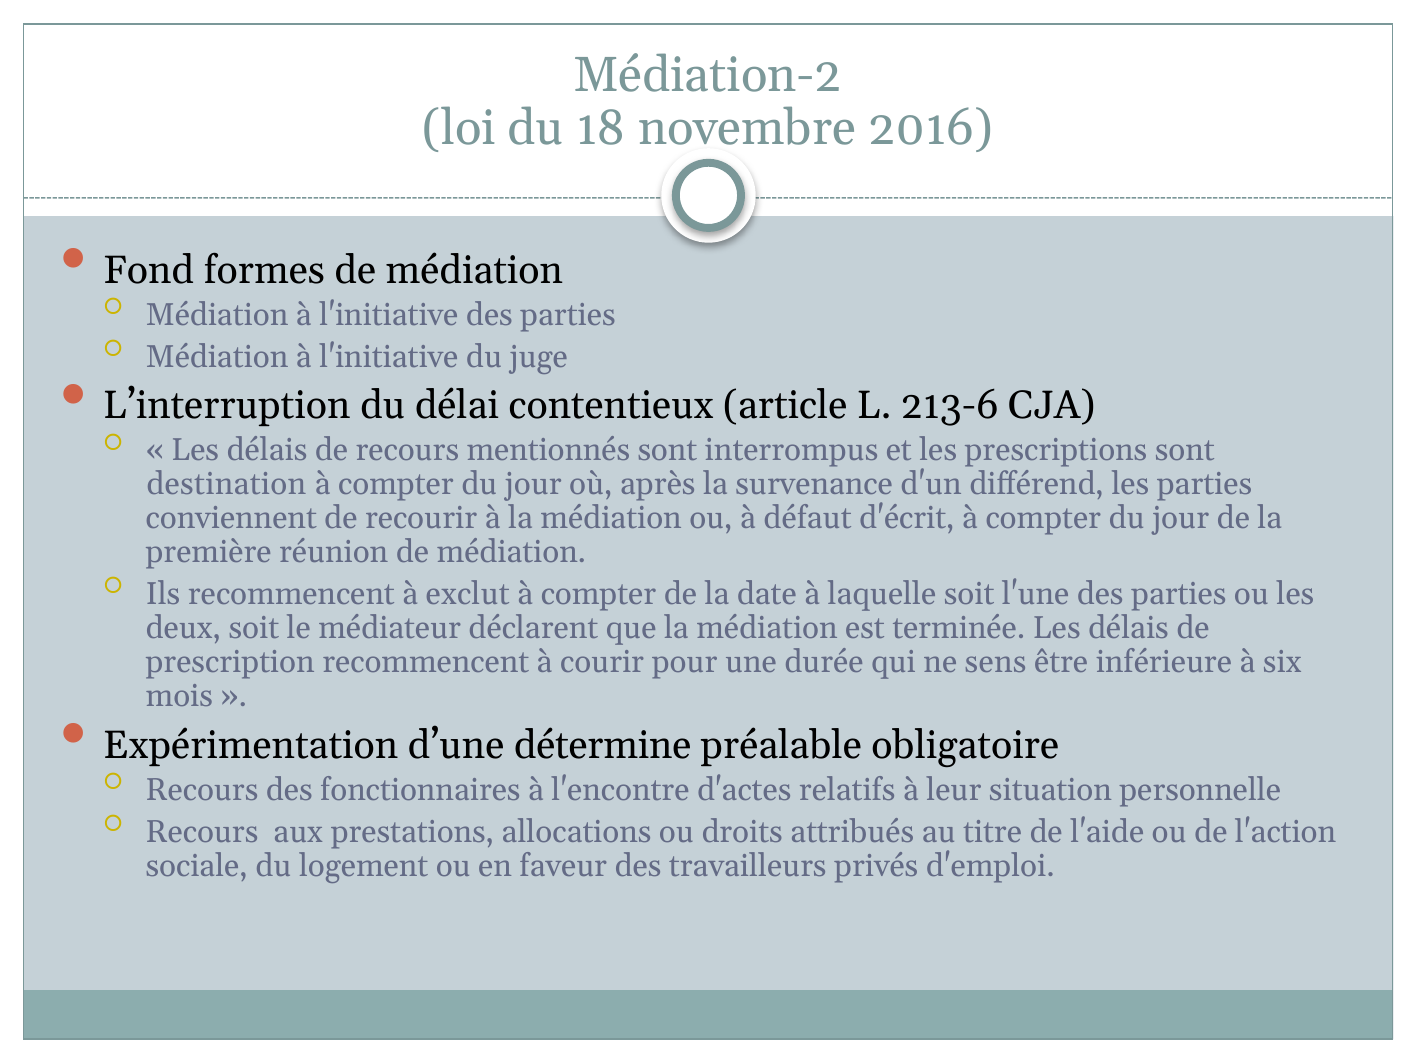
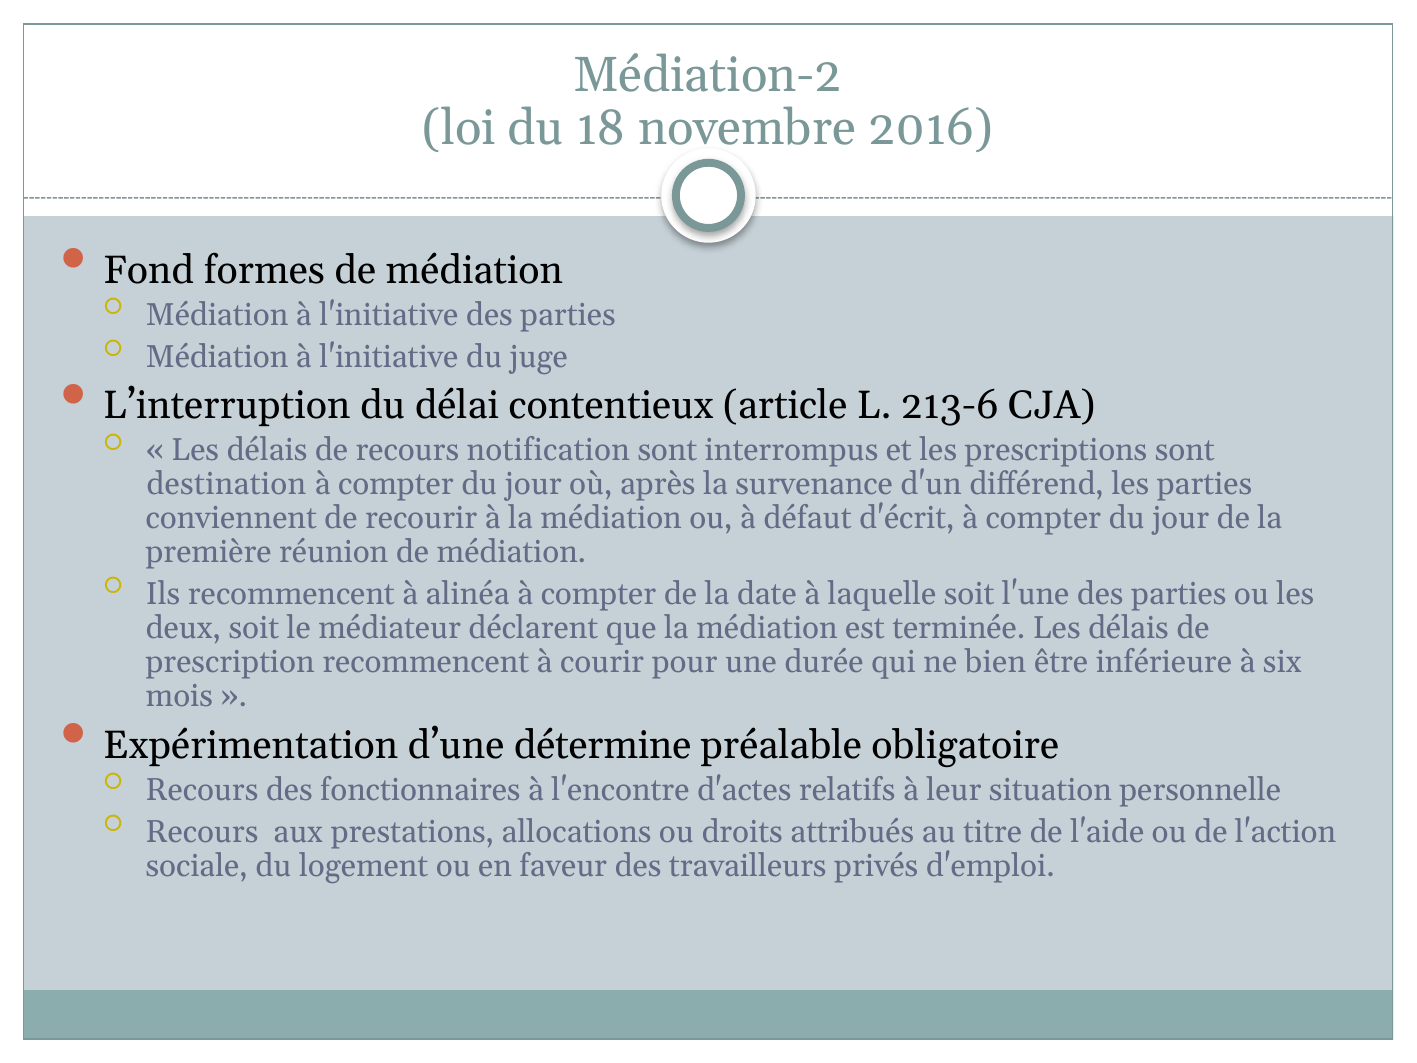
mentionnés: mentionnés -> notification (548, 450)
exclut: exclut -> alinéa (468, 594)
sens: sens -> bien (996, 662)
